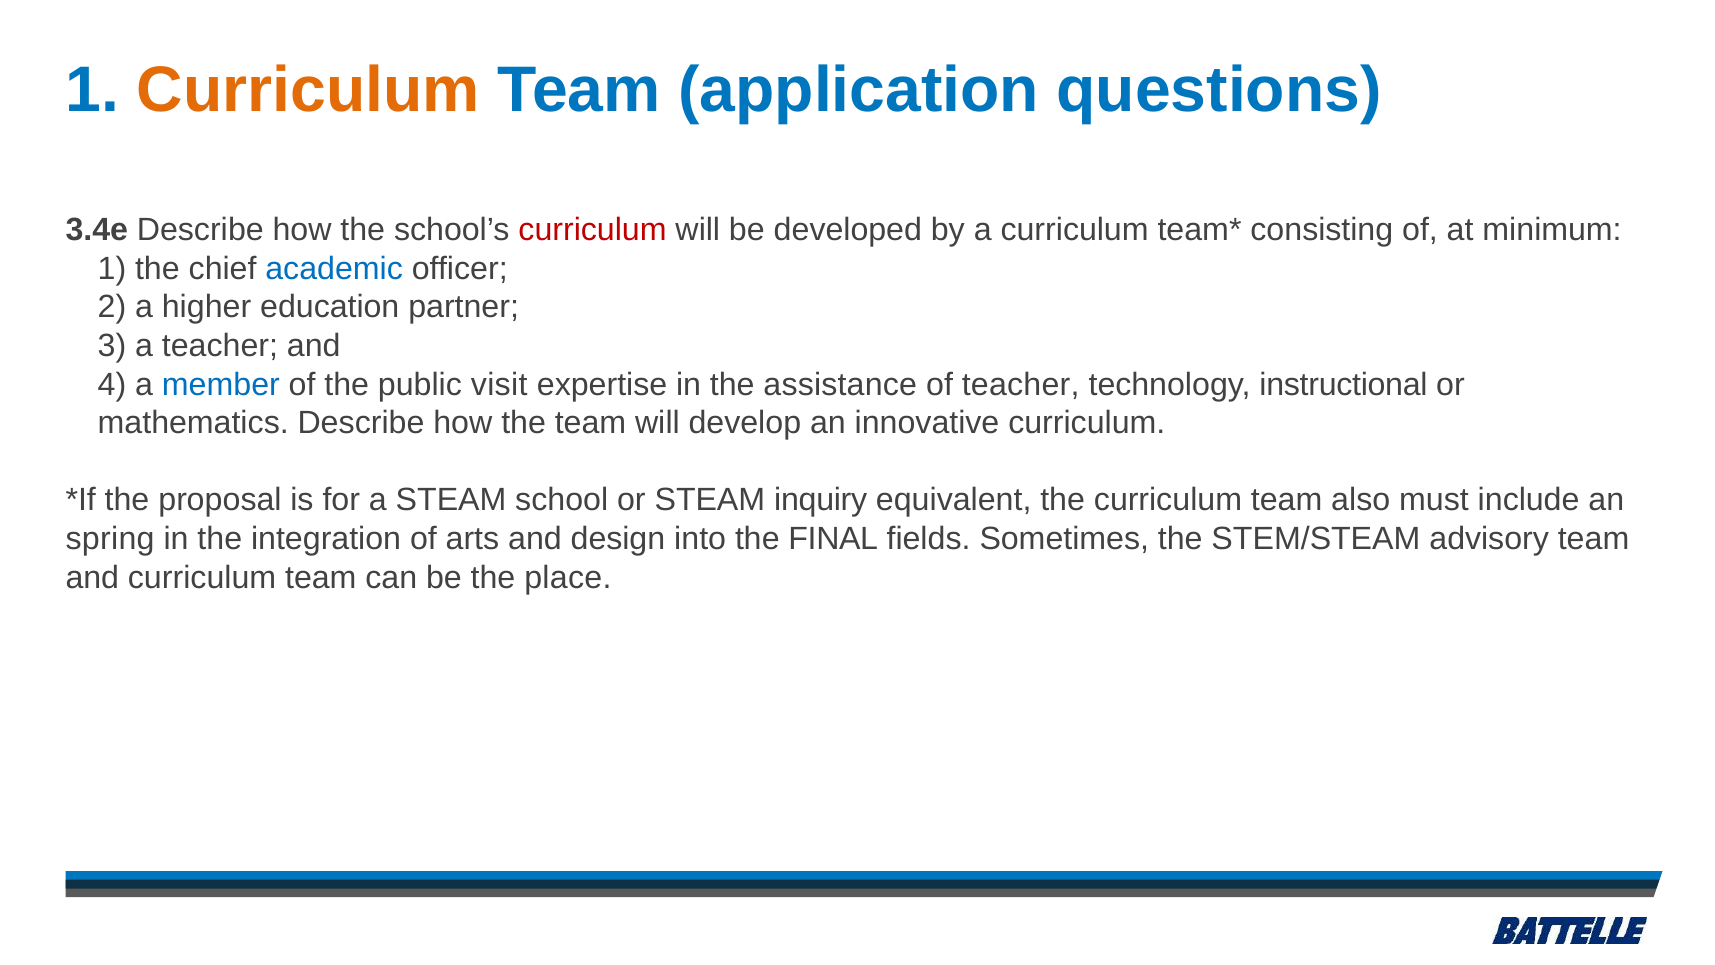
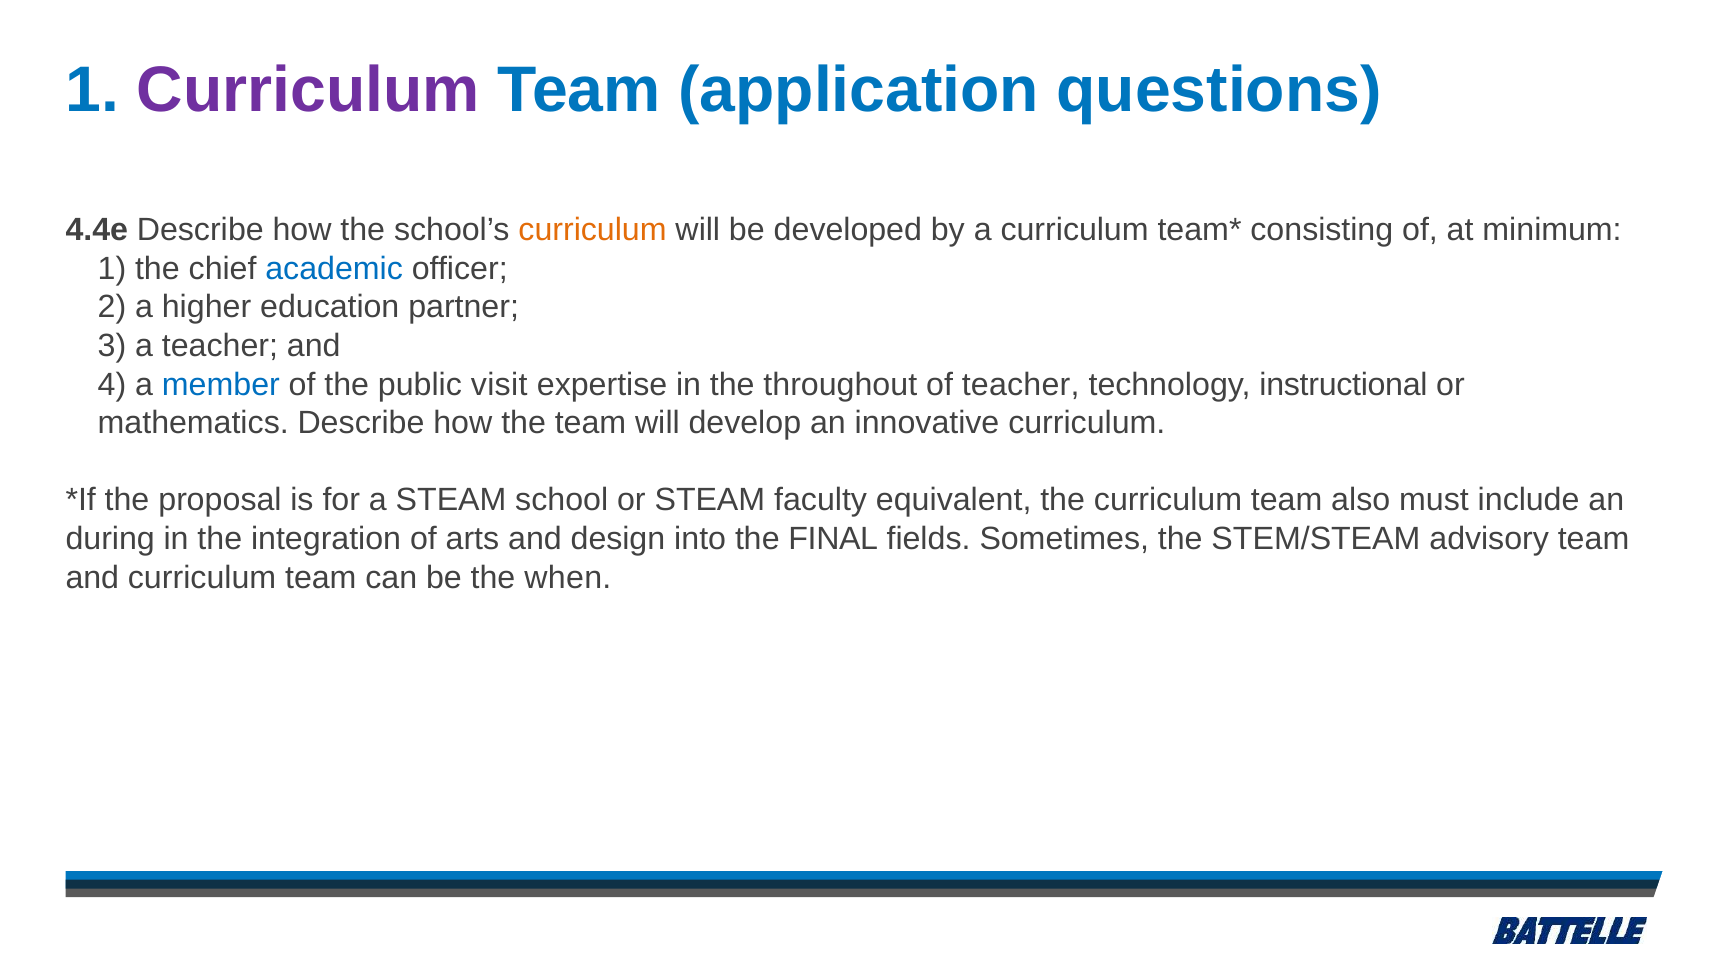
Curriculum colour: orange -> purple (308, 90)
3.4e: 3.4e -> 4.4e (97, 230)
curriculum colour: red -> orange (593, 230)
assistance: assistance -> throughout (840, 384)
inquiry: inquiry -> faculty (821, 500)
spring: spring -> during (110, 539)
place: place -> when (568, 577)
